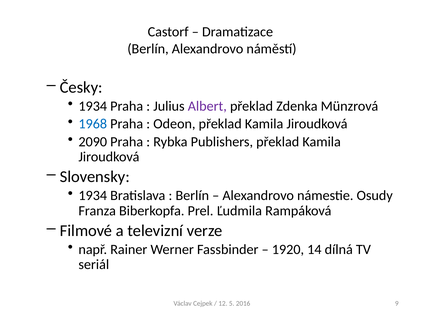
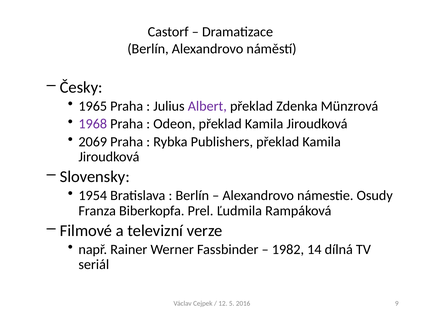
1934: 1934 -> 1965 (93, 106)
1968 colour: blue -> purple (93, 124)
2090: 2090 -> 2069 (93, 142)
1934: 1934 -> 1954 (93, 196)
1920: 1920 -> 1982 (288, 249)
